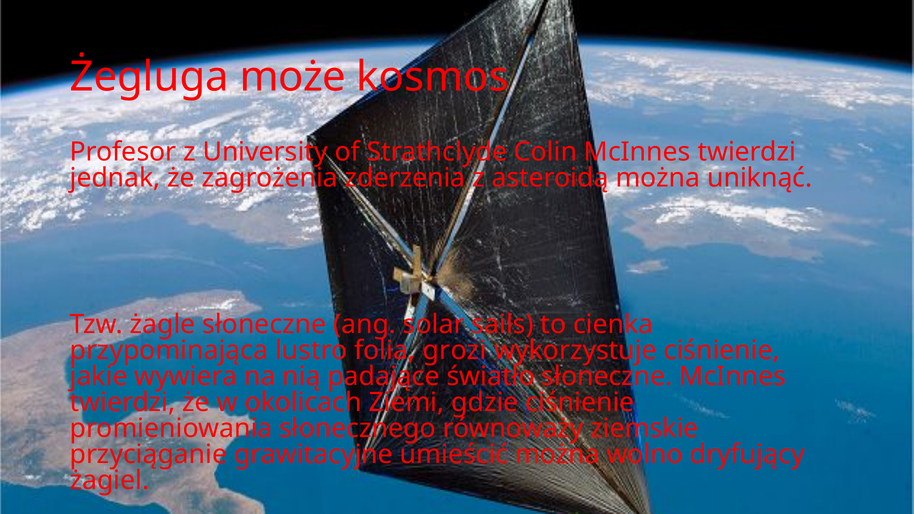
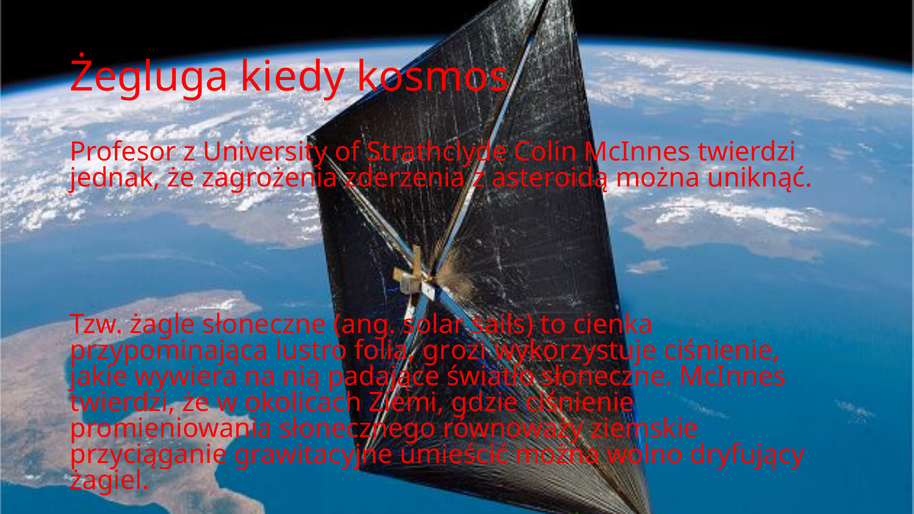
może: może -> kiedy (292, 77)
